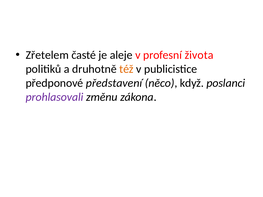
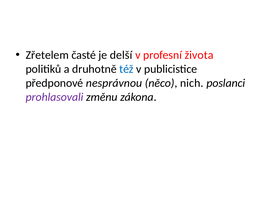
aleje: aleje -> delší (121, 55)
též colour: orange -> blue (126, 69)
představení: představení -> nesprávnou (114, 83)
když: když -> nich (192, 83)
